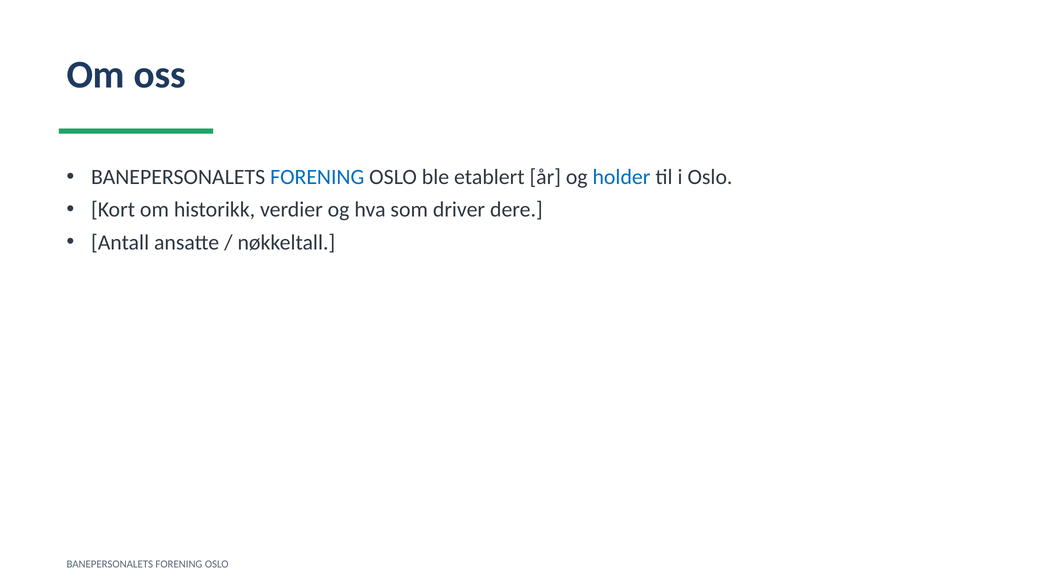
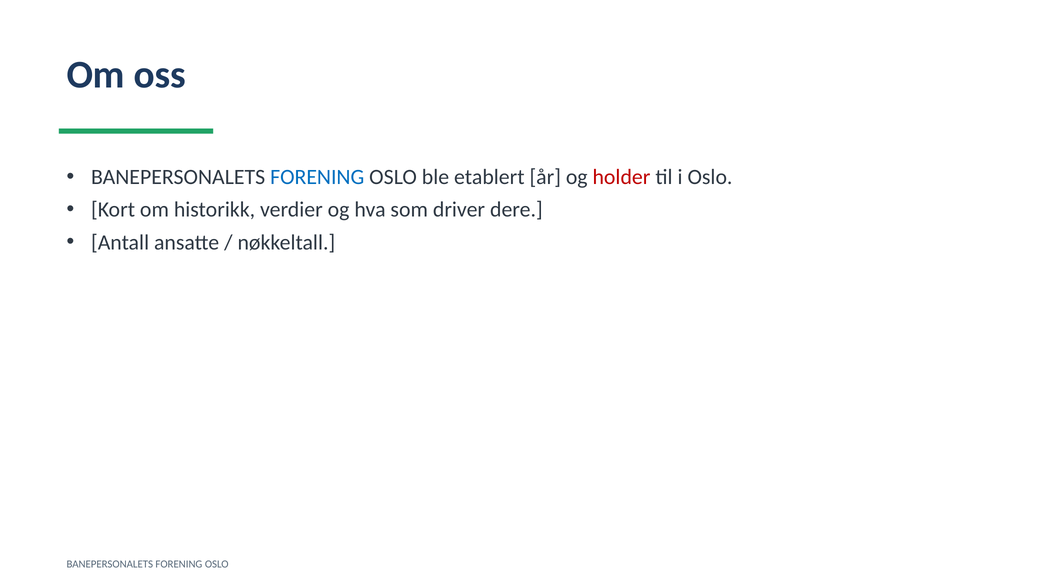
holder colour: blue -> red (621, 177)
